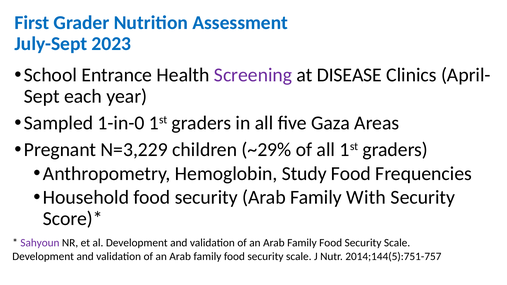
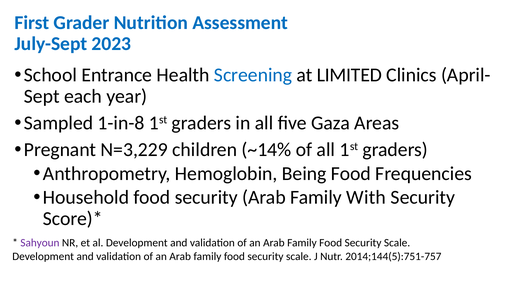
Screening colour: purple -> blue (253, 75)
DISEASE: DISEASE -> LIMITED (349, 75)
1-in-0: 1-in-0 -> 1-in-8 (121, 123)
~29%: ~29% -> ~14% (266, 150)
Study: Study -> Being (304, 174)
